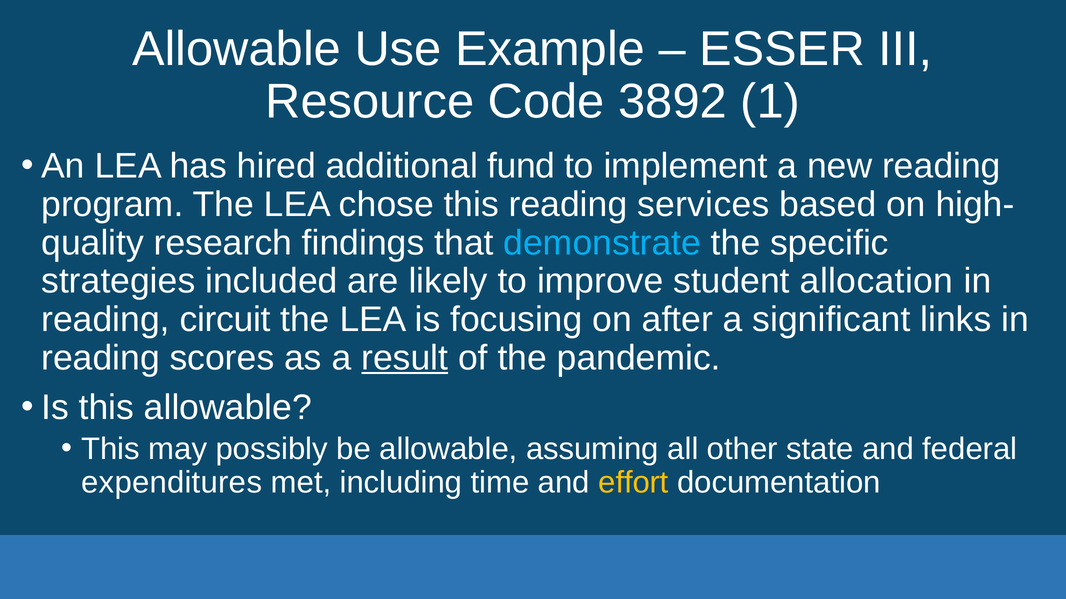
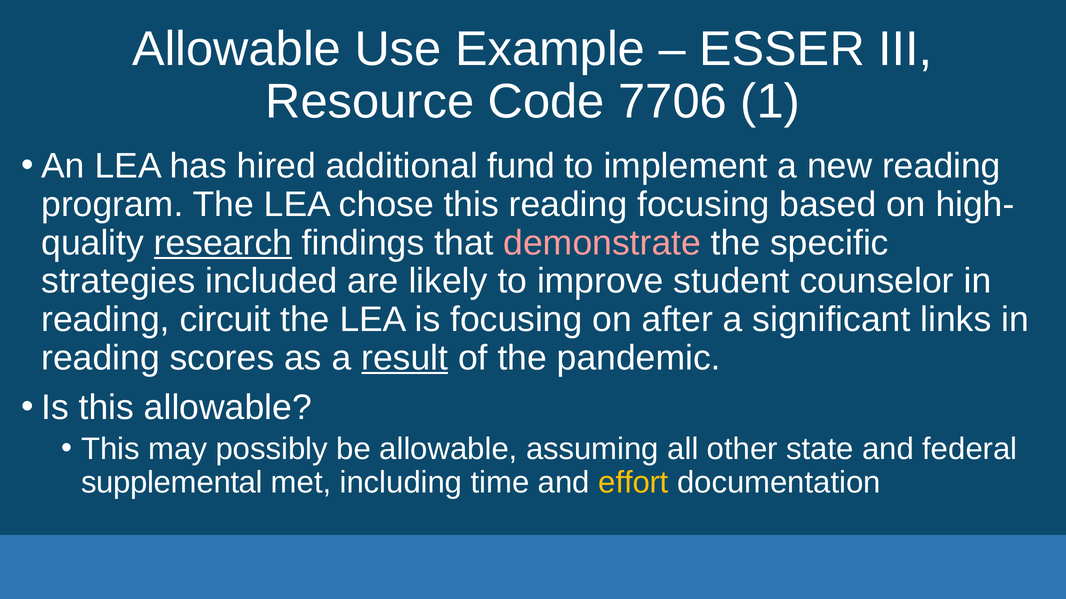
3892: 3892 -> 7706 (673, 102)
reading services: services -> focusing (703, 205)
research underline: none -> present (223, 243)
demonstrate colour: light blue -> pink (602, 243)
allocation: allocation -> counselor (877, 281)
expenditures: expenditures -> supplemental (172, 483)
